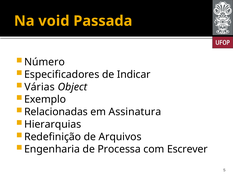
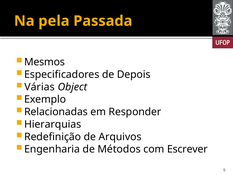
void: void -> pela (54, 21)
Número: Número -> Mesmos (45, 62)
Indicar: Indicar -> Depois (134, 74)
Assinatura: Assinatura -> Responder (135, 112)
Processa: Processa -> Métodos (119, 149)
